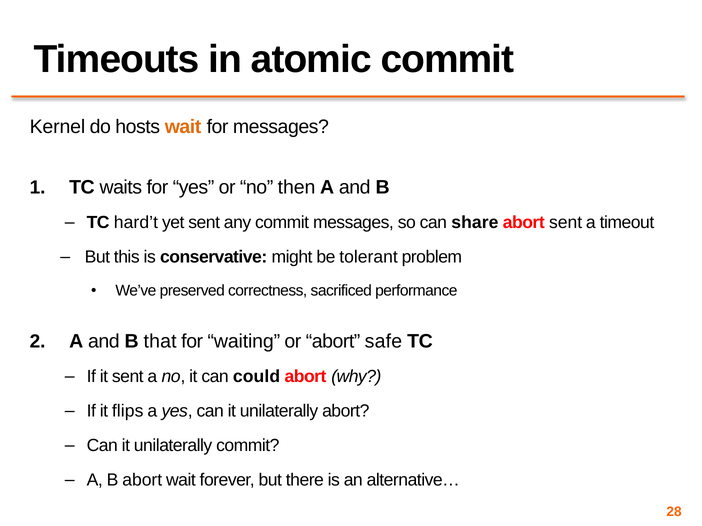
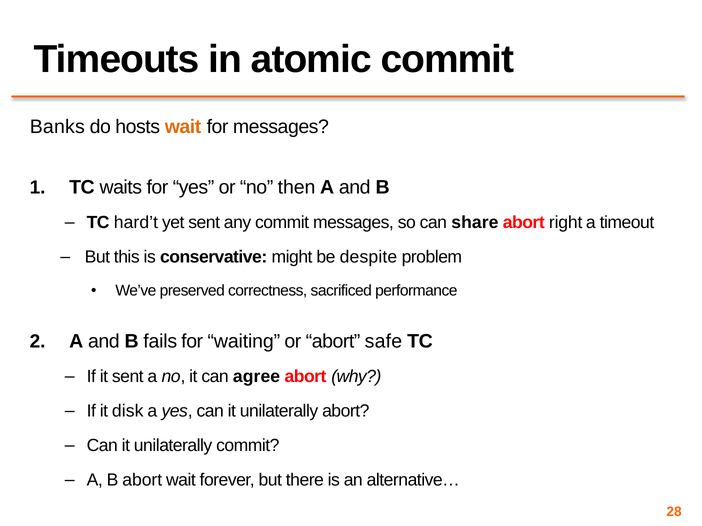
Kernel: Kernel -> Banks (57, 127)
abort sent: sent -> right (566, 223)
tolerant: tolerant -> despite (368, 257)
that: that -> fails (160, 342)
could: could -> agree (257, 377)
flips: flips -> disk (128, 412)
